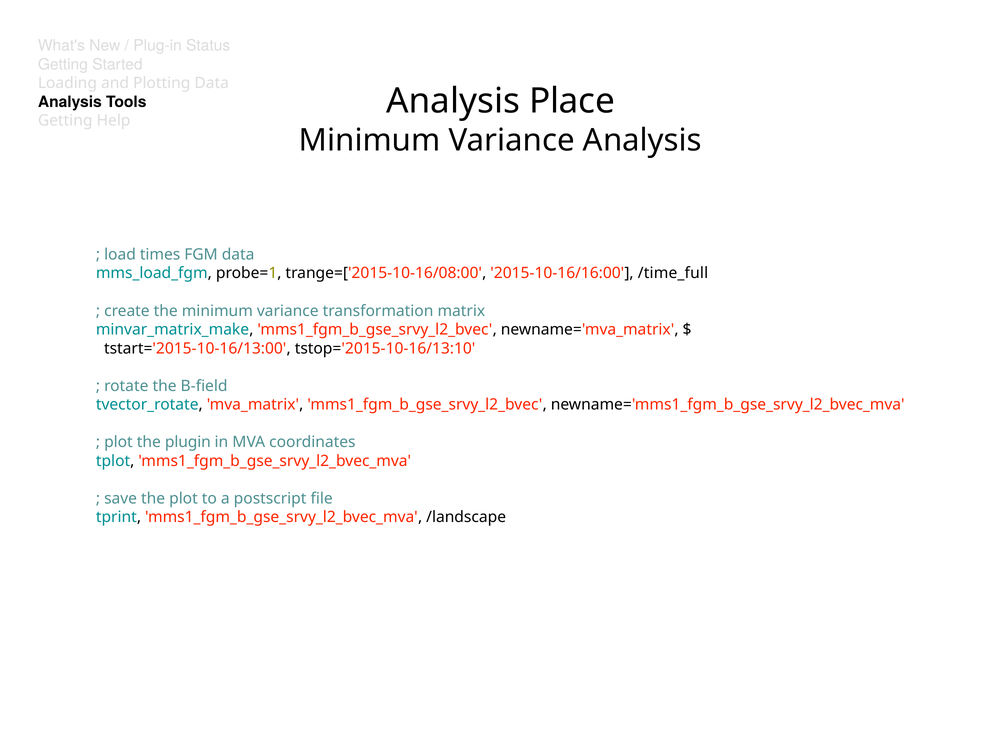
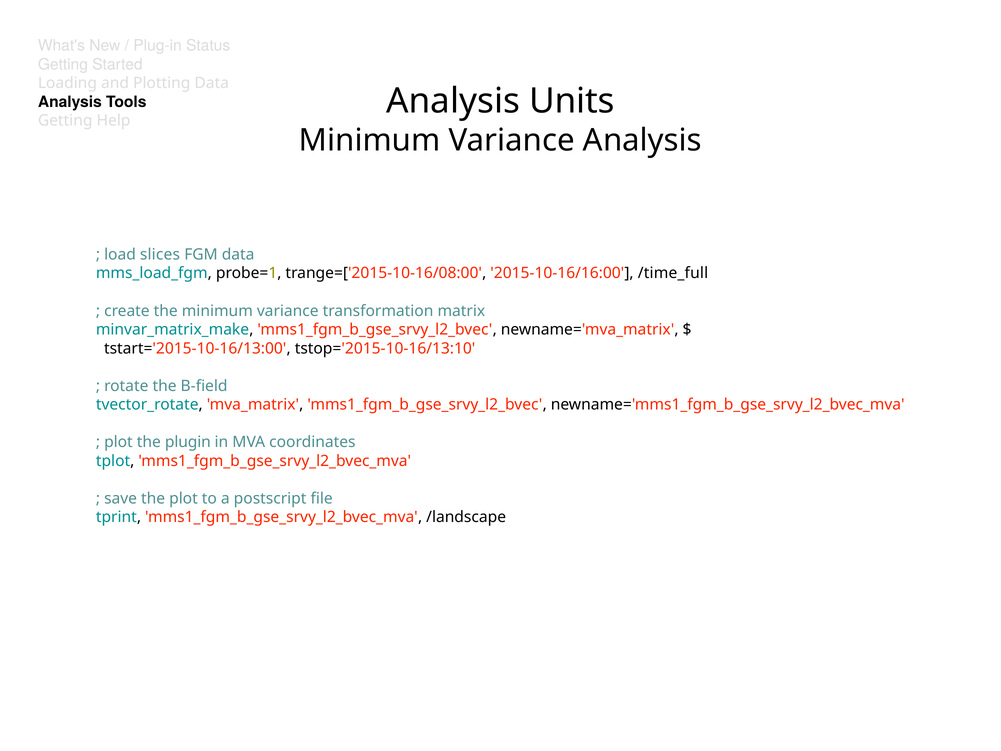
Place: Place -> Units (572, 101)
times: times -> slices (160, 254)
